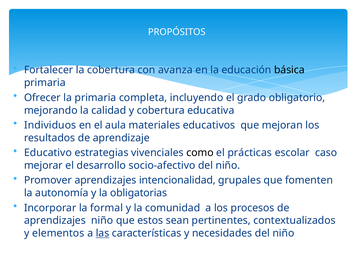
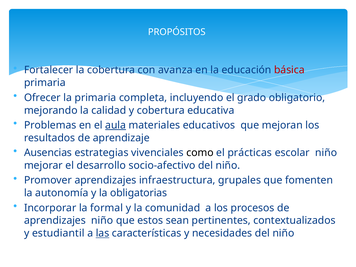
básica colour: black -> red (289, 70)
Individuos: Individuos -> Problemas (50, 125)
aula underline: none -> present (116, 125)
Educativo: Educativo -> Ausencias (48, 153)
escolar caso: caso -> niño (326, 153)
intencionalidad: intencionalidad -> infraestructura (177, 180)
elementos: elementos -> estudiantil (58, 233)
